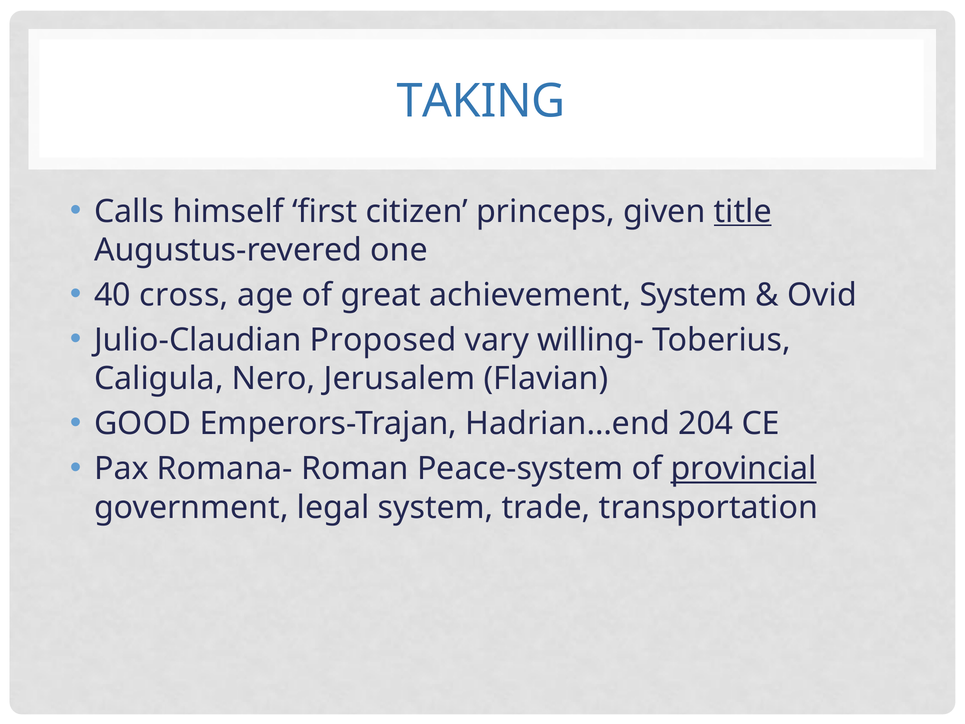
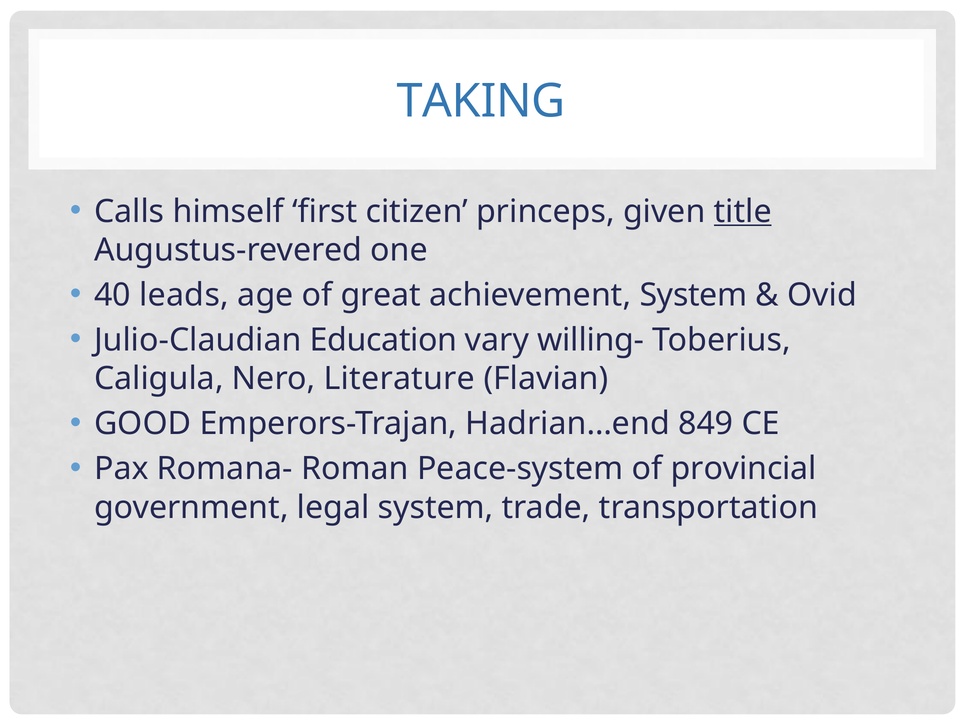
cross: cross -> leads (184, 295)
Proposed: Proposed -> Education (383, 340)
Jerusalem: Jerusalem -> Literature (399, 379)
204: 204 -> 849 (706, 424)
provincial underline: present -> none (744, 469)
